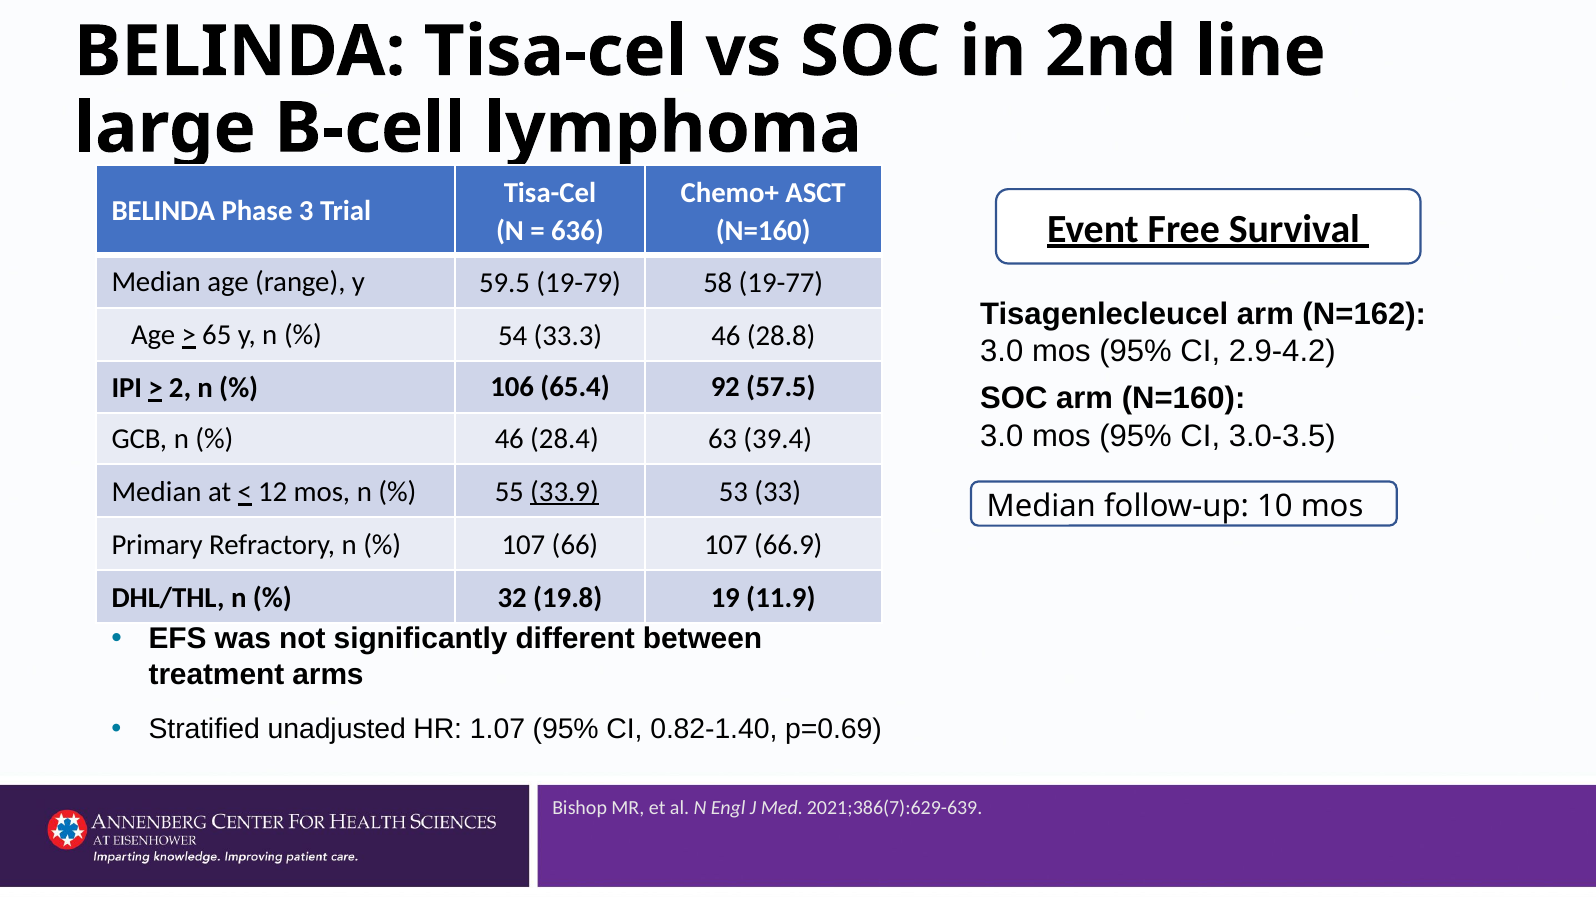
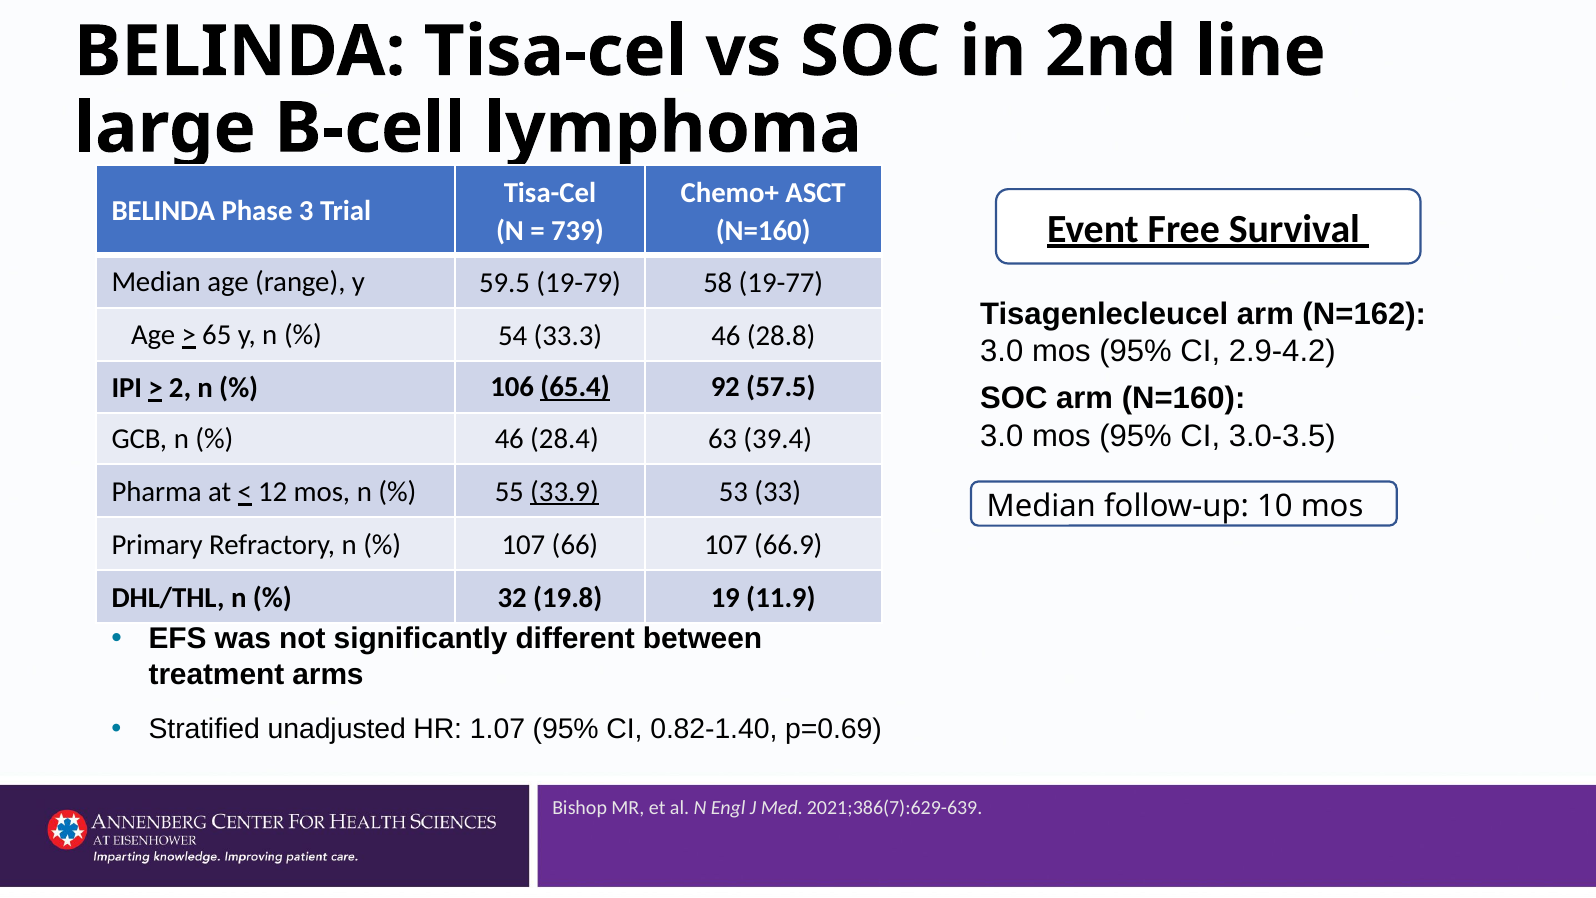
636: 636 -> 739 (577, 231)
65.4 underline: none -> present (575, 387)
Median: Median -> Pharma (157, 492)
